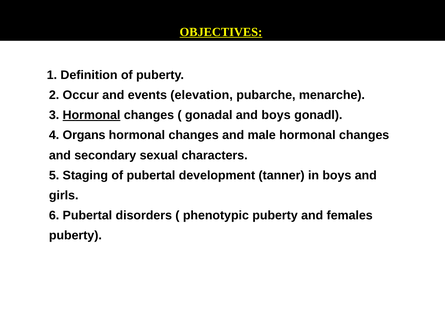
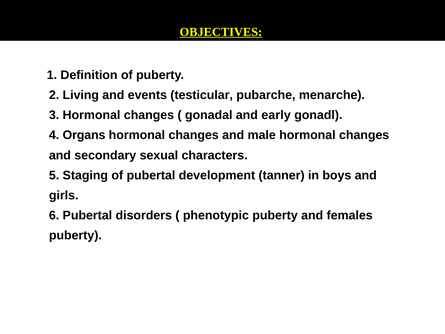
Occur: Occur -> Living (81, 95)
elevation: elevation -> testicular (202, 95)
Hormonal underline: present -> none (92, 115)
and boys: boys -> early (276, 115)
